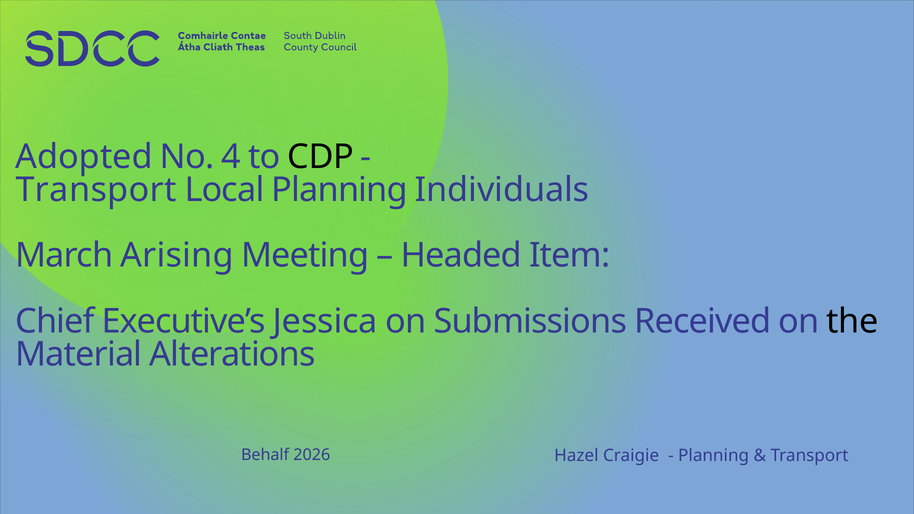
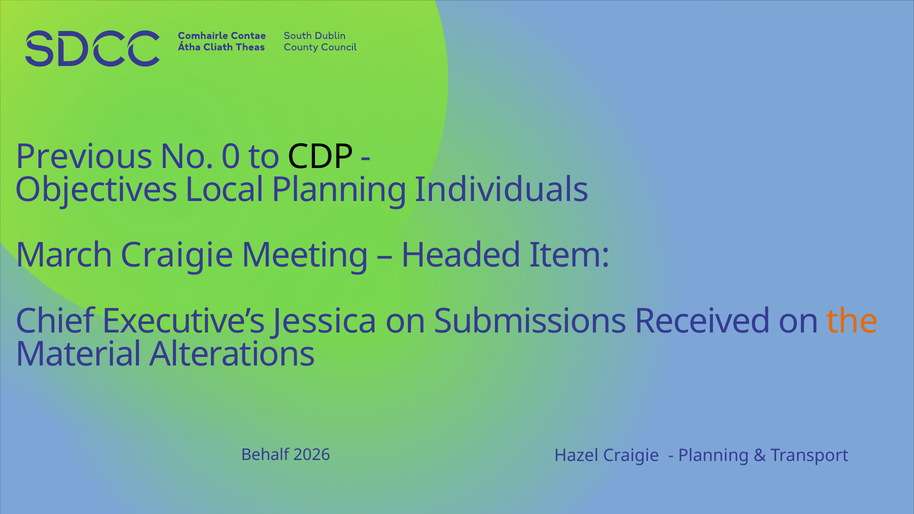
Adopted: Adopted -> Previous (84, 157)
4: 4 -> 0 (231, 157)
Transport: Transport -> Objectives (96, 190)
March Arising: Arising -> Craigie (177, 256)
the colour: black -> orange (852, 321)
